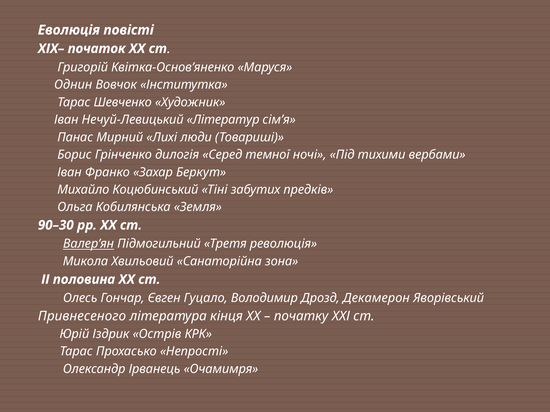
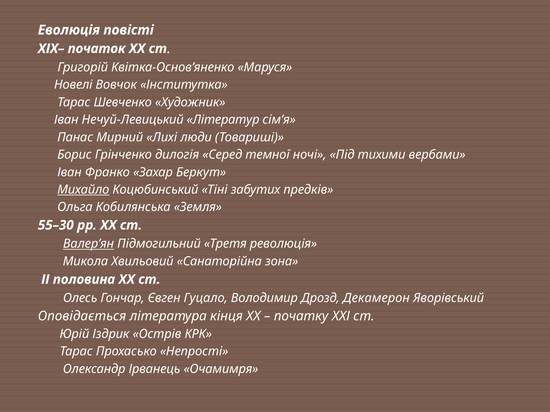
Однин: Однин -> Новелі (73, 85)
Михайло underline: none -> present (83, 190)
90–30: 90–30 -> 55–30 (56, 225)
Привнесеного: Привнесеного -> Оповідається (82, 317)
